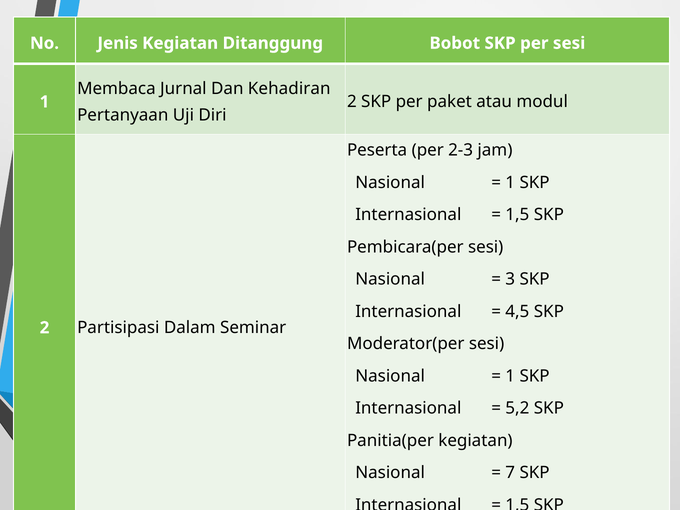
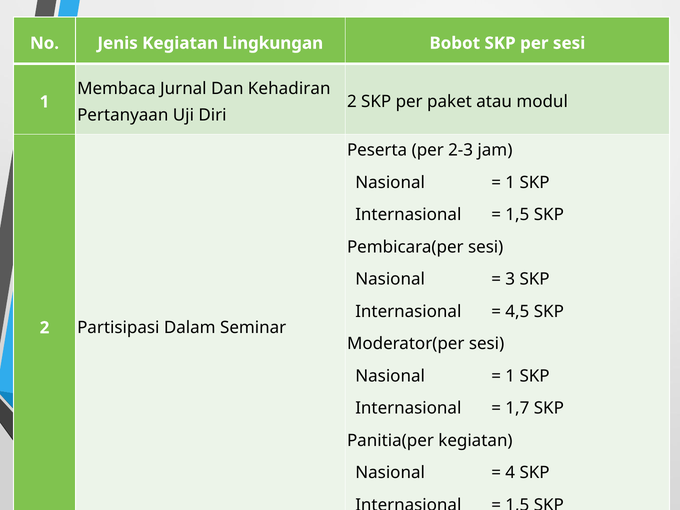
Ditanggung: Ditanggung -> Lingkungan (273, 43)
5,2: 5,2 -> 1,7 (517, 408)
7: 7 -> 4 (510, 473)
